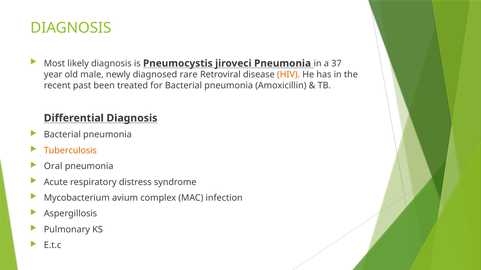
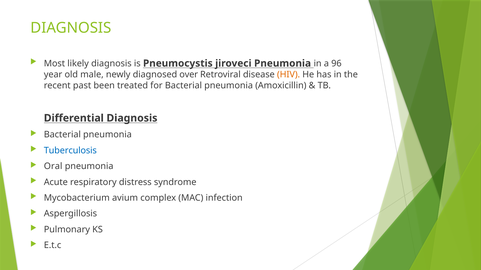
37: 37 -> 96 (336, 64)
rare: rare -> over (189, 75)
Tuberculosis colour: orange -> blue (70, 151)
